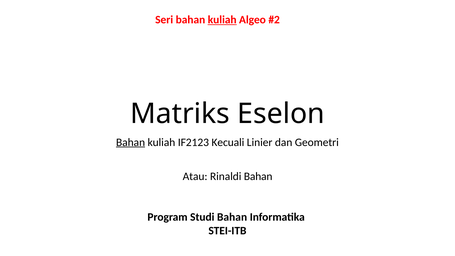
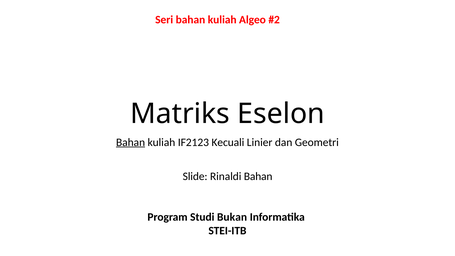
kuliah underline: present -> none (222, 20)
Atau: Atau -> Slide (195, 176)
Studi Bahan: Bahan -> Bukan (232, 217)
